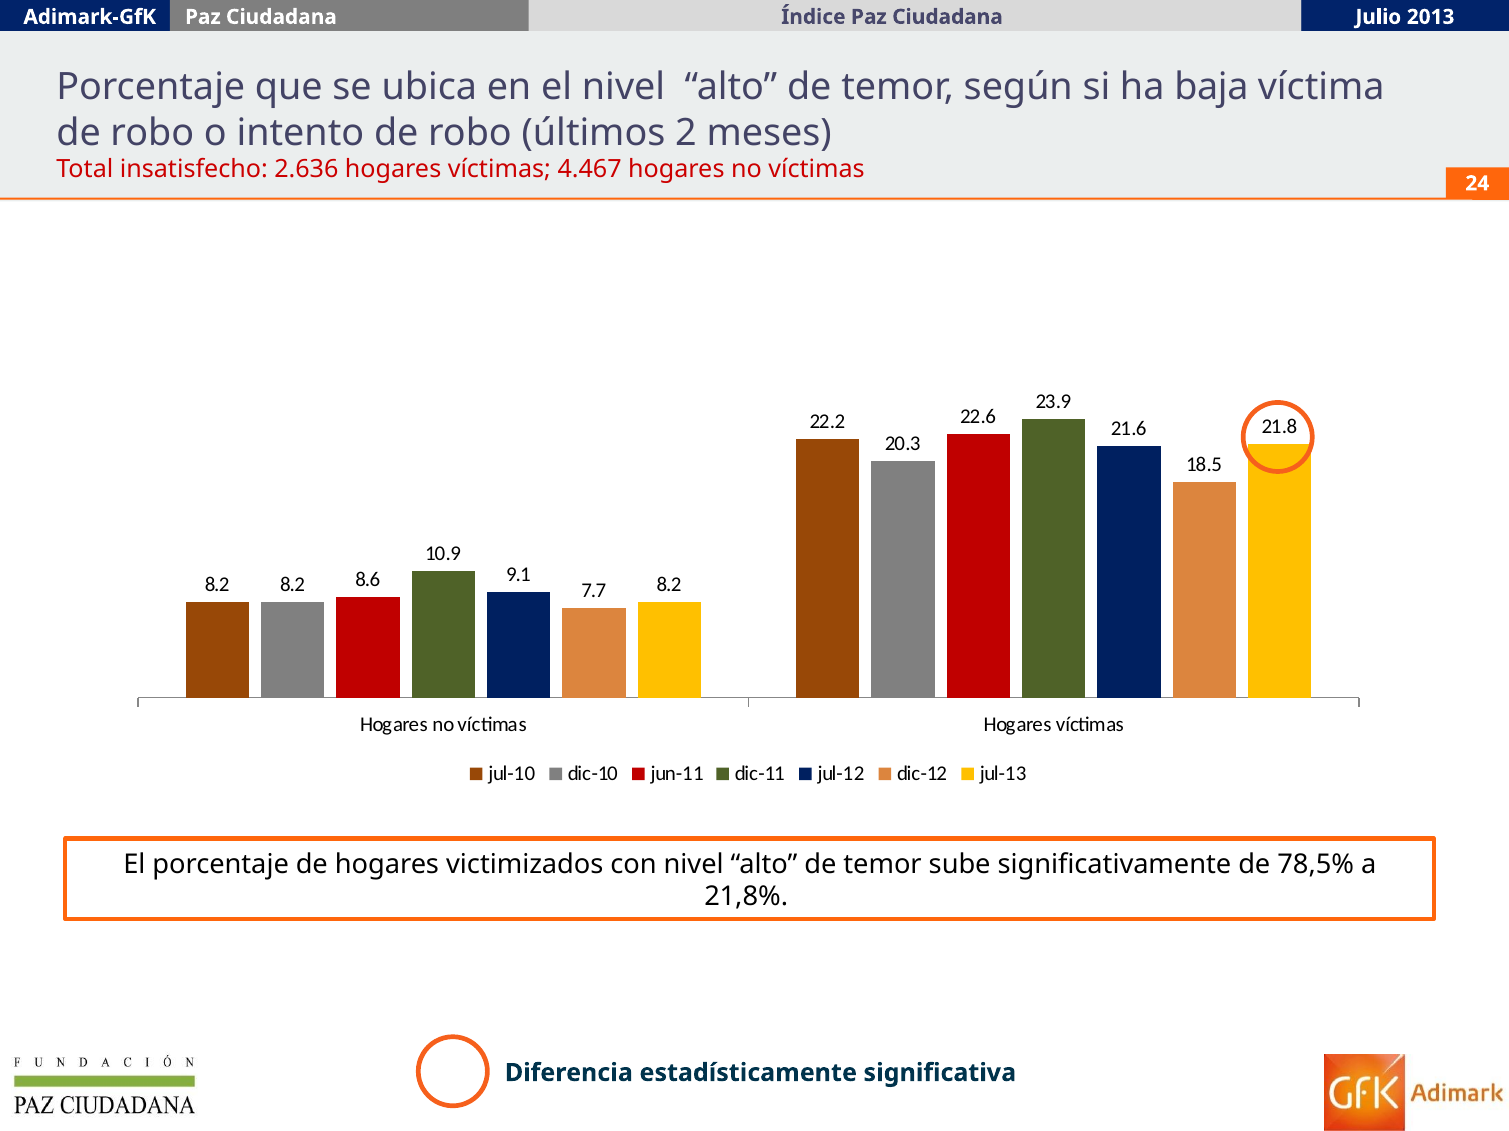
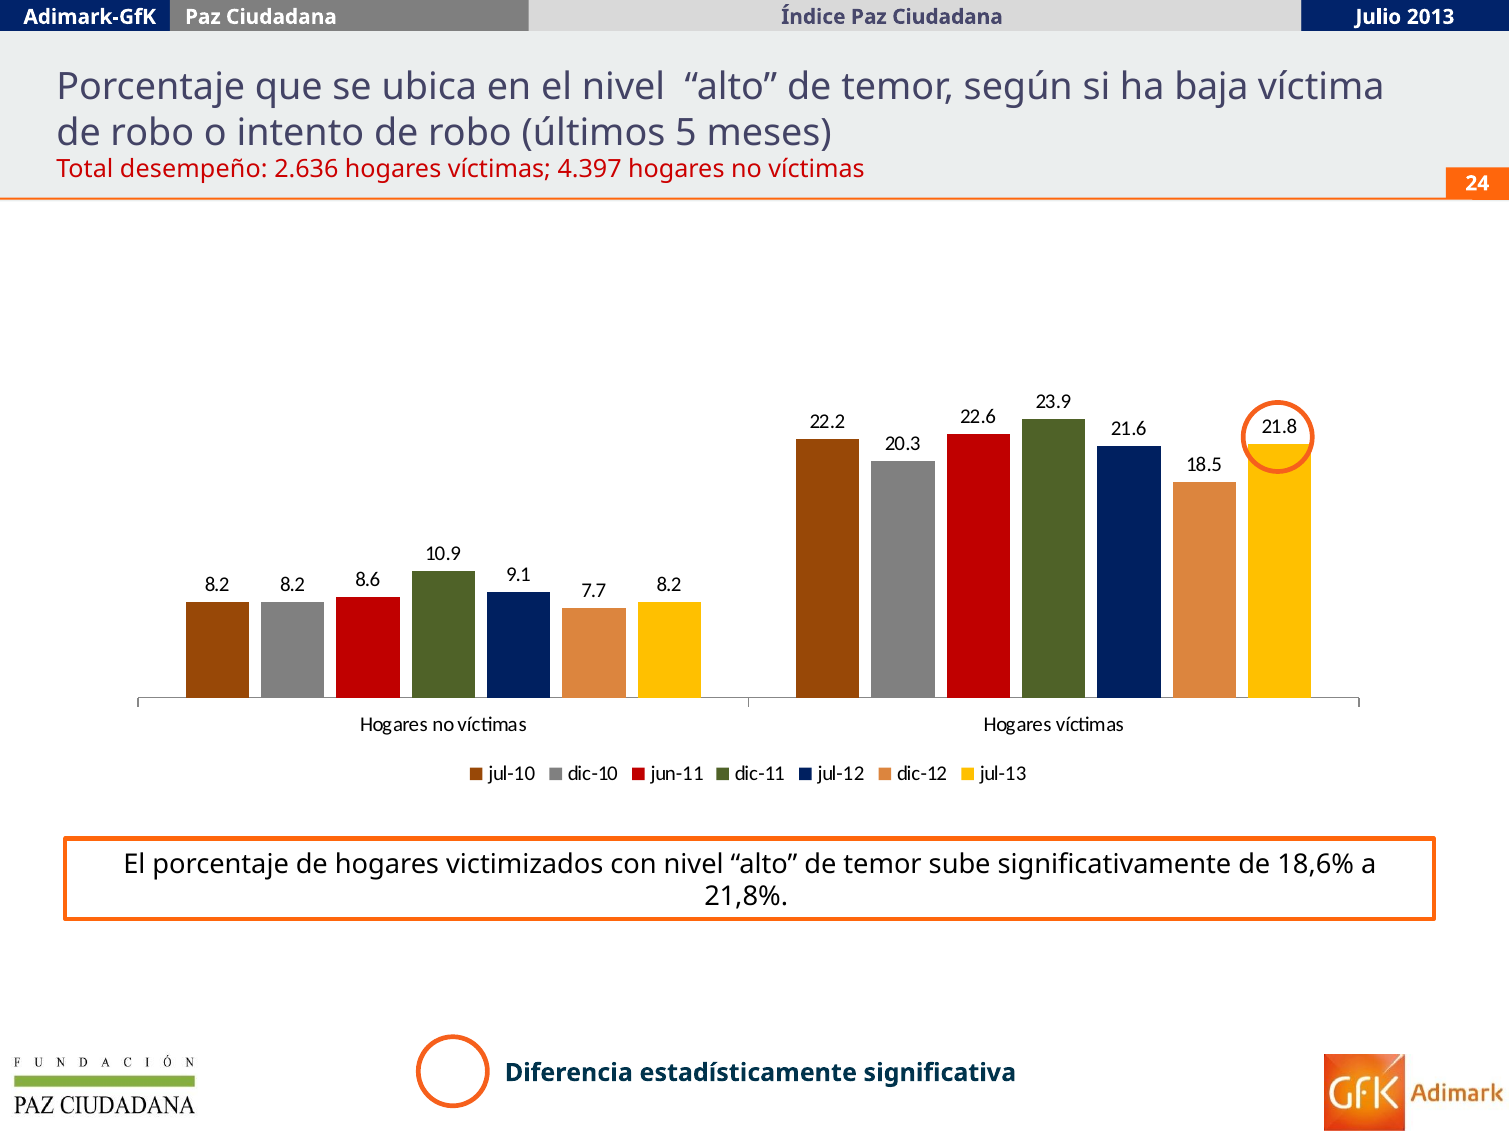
2: 2 -> 5 (686, 133)
insatisfecho: insatisfecho -> desempeño (194, 170)
4.467: 4.467 -> 4.397 (590, 170)
78,5%: 78,5% -> 18,6% (1316, 865)
